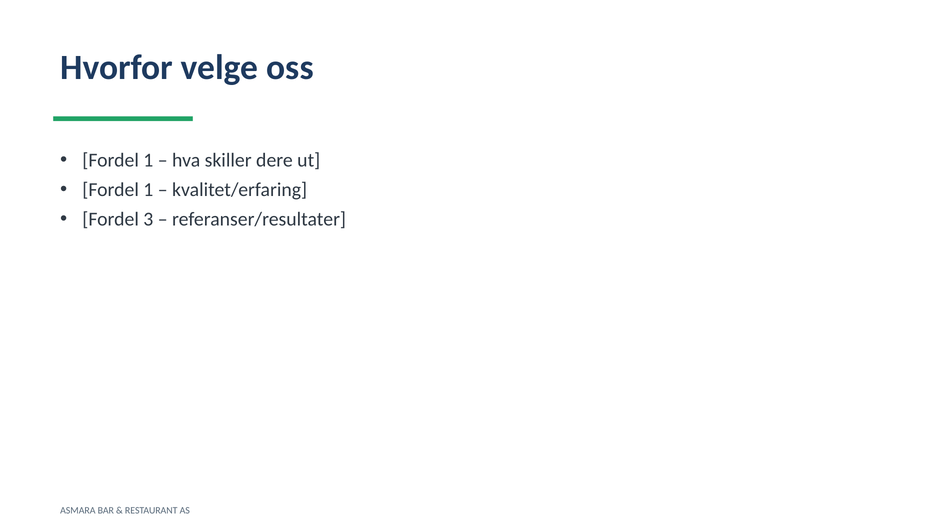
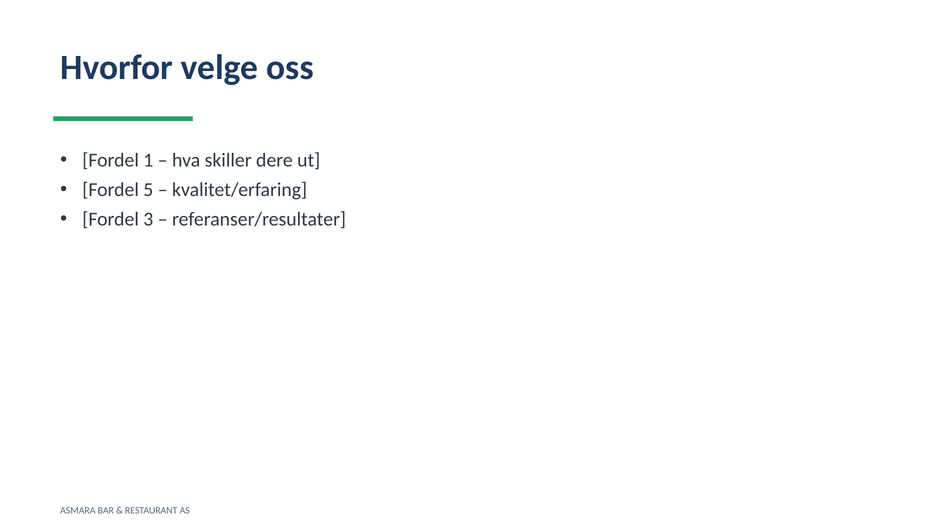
1: 1 -> 5 (148, 190)
